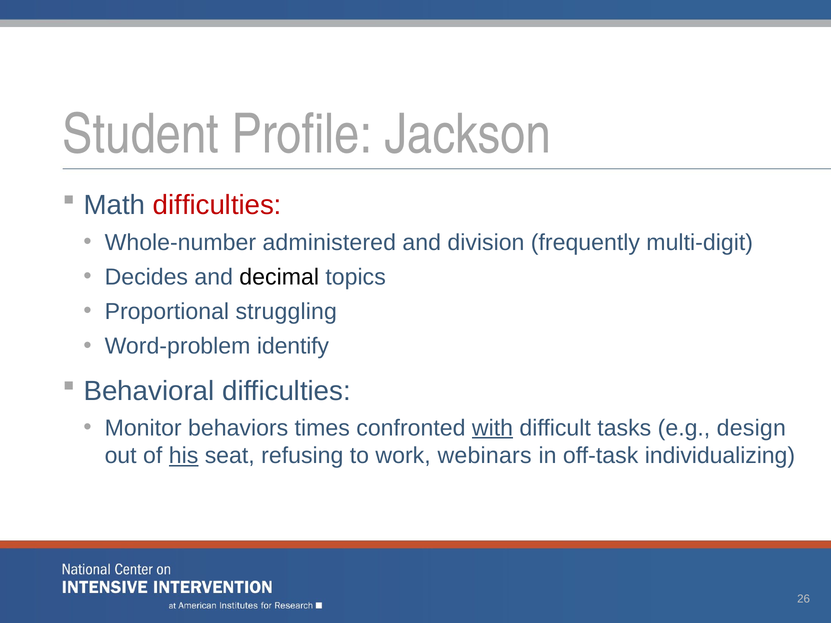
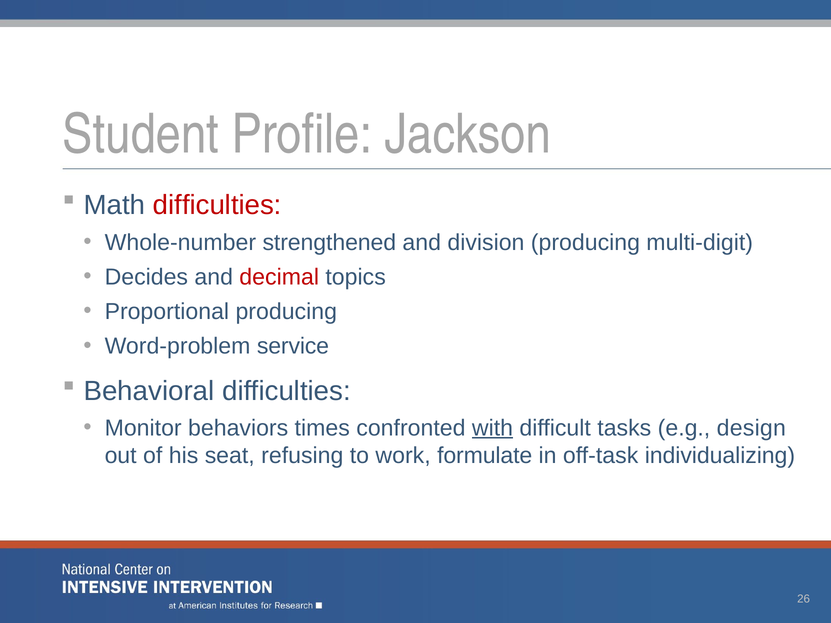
administered: administered -> strengthened (329, 242)
division frequently: frequently -> producing (585, 242)
decimal colour: black -> red (279, 277)
Proportional struggling: struggling -> producing (286, 312)
identify: identify -> service (293, 346)
his underline: present -> none (184, 456)
webinars: webinars -> formulate (485, 456)
